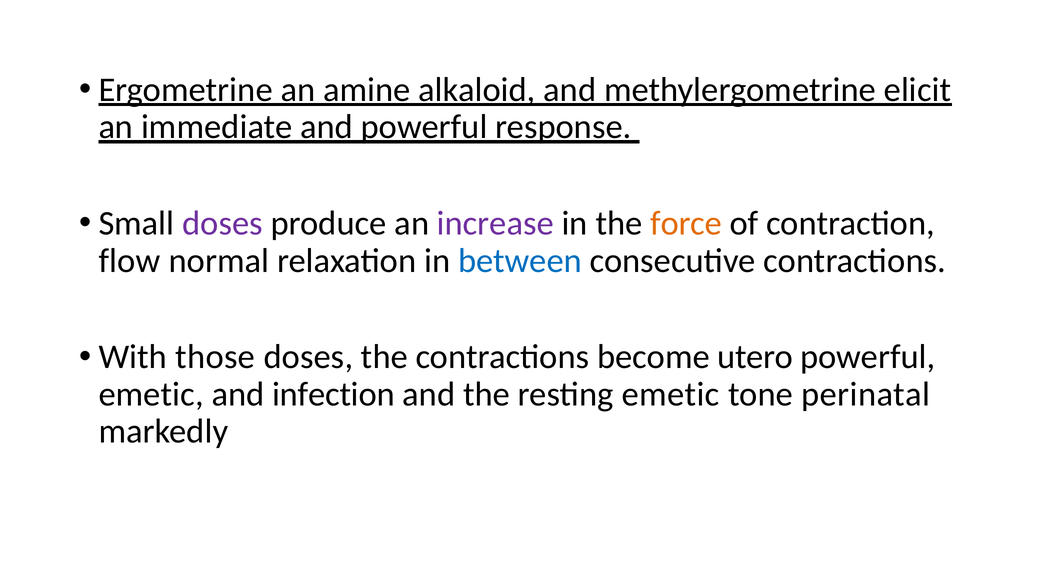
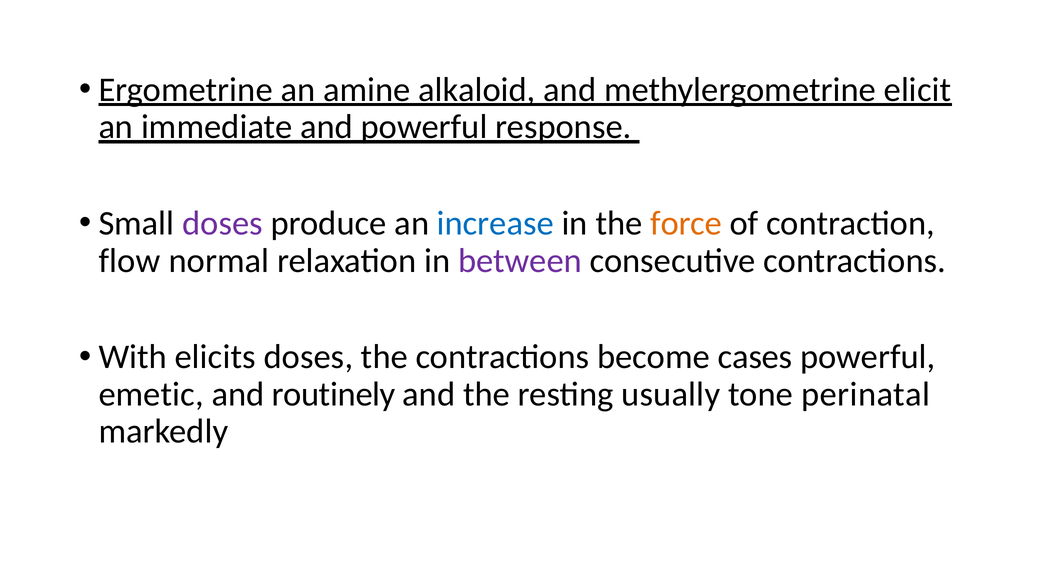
increase colour: purple -> blue (495, 223)
between colour: blue -> purple (520, 261)
those: those -> elicits (215, 357)
utero: utero -> cases (755, 357)
infection: infection -> routinely (334, 394)
resting emetic: emetic -> usually (671, 394)
